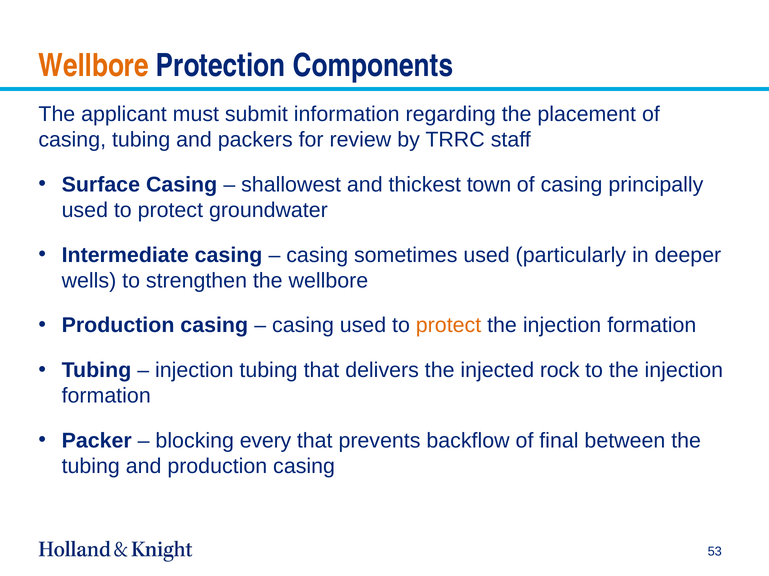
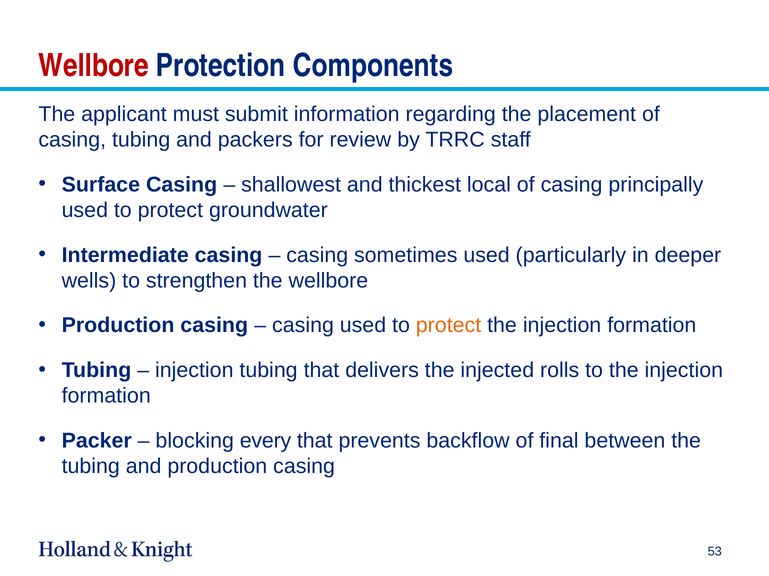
Wellbore colour: orange -> red (94, 66)
town: town -> local (489, 185)
rock: rock -> rolls (560, 371)
